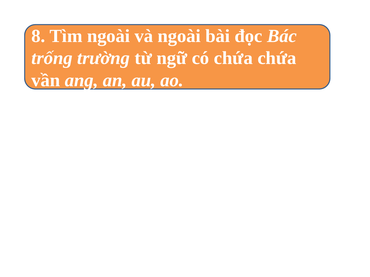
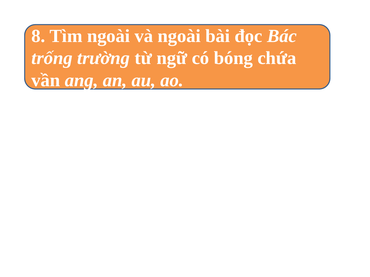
có chứa: chứa -> bóng (233, 58)
